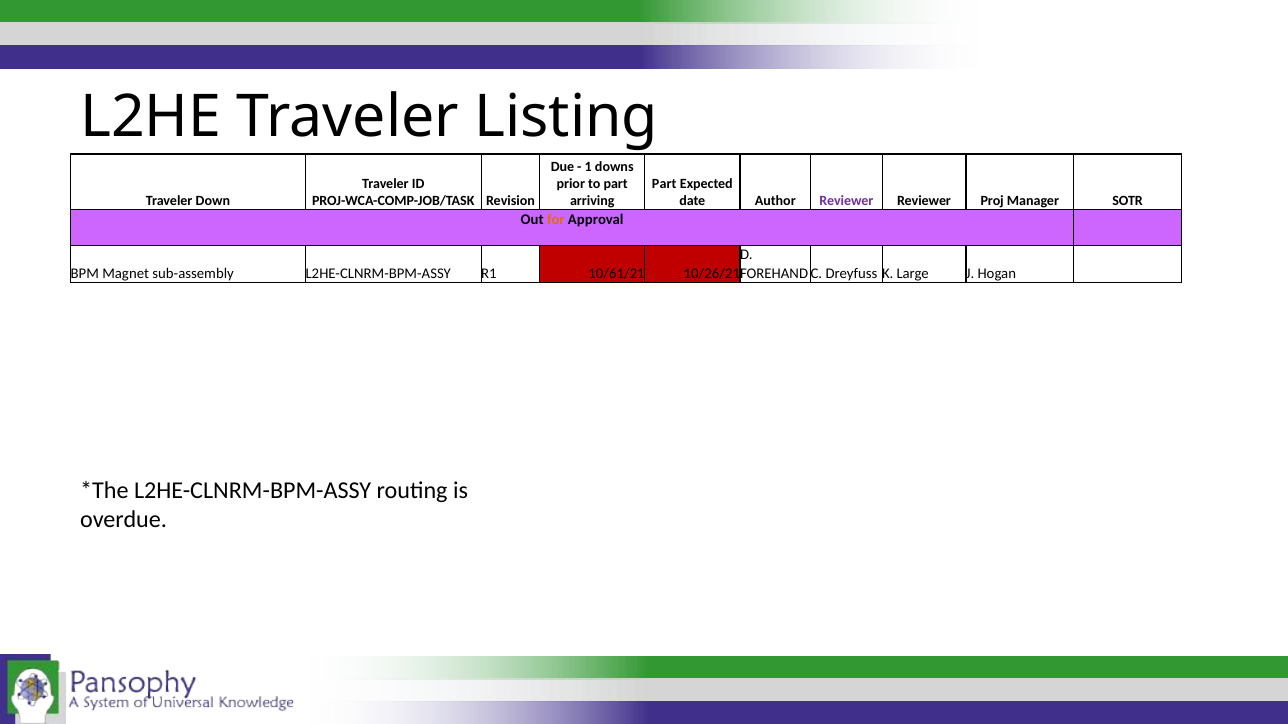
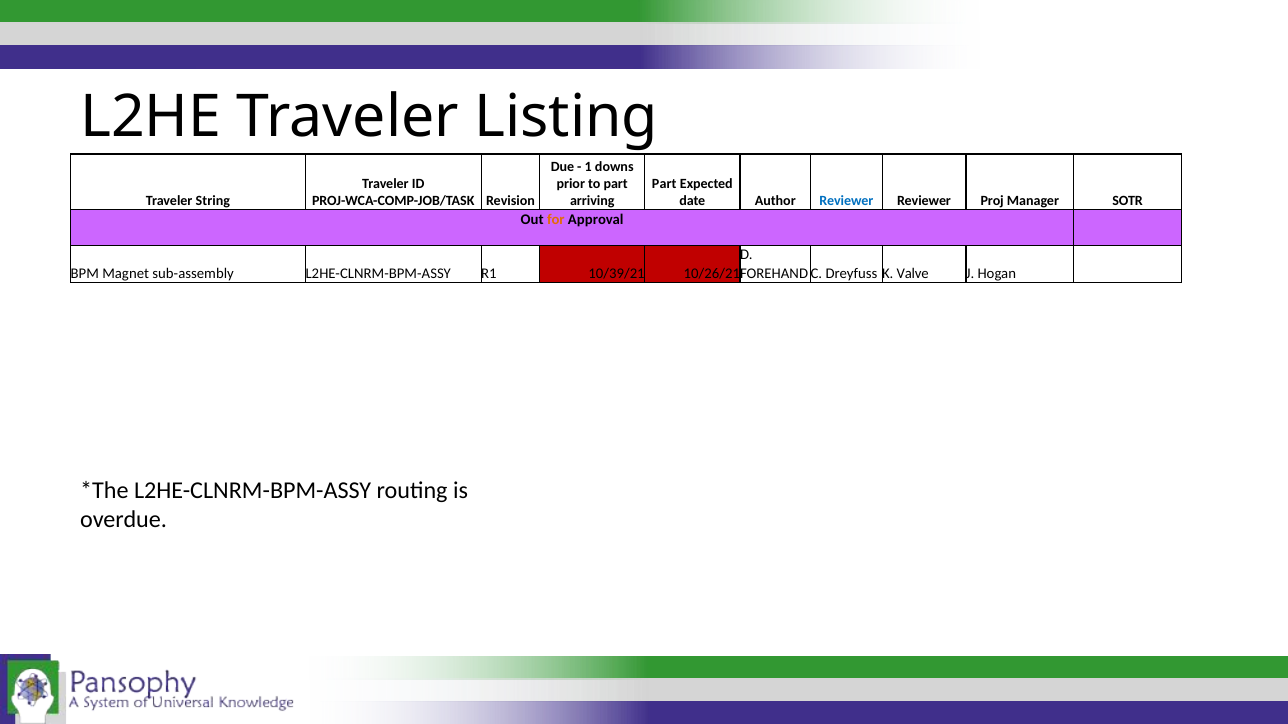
Down: Down -> String (213, 201)
Reviewer colour: purple -> blue (846, 201)
10/61/21: 10/61/21 -> 10/39/21 (617, 273)
Large: Large -> Valve (913, 273)
